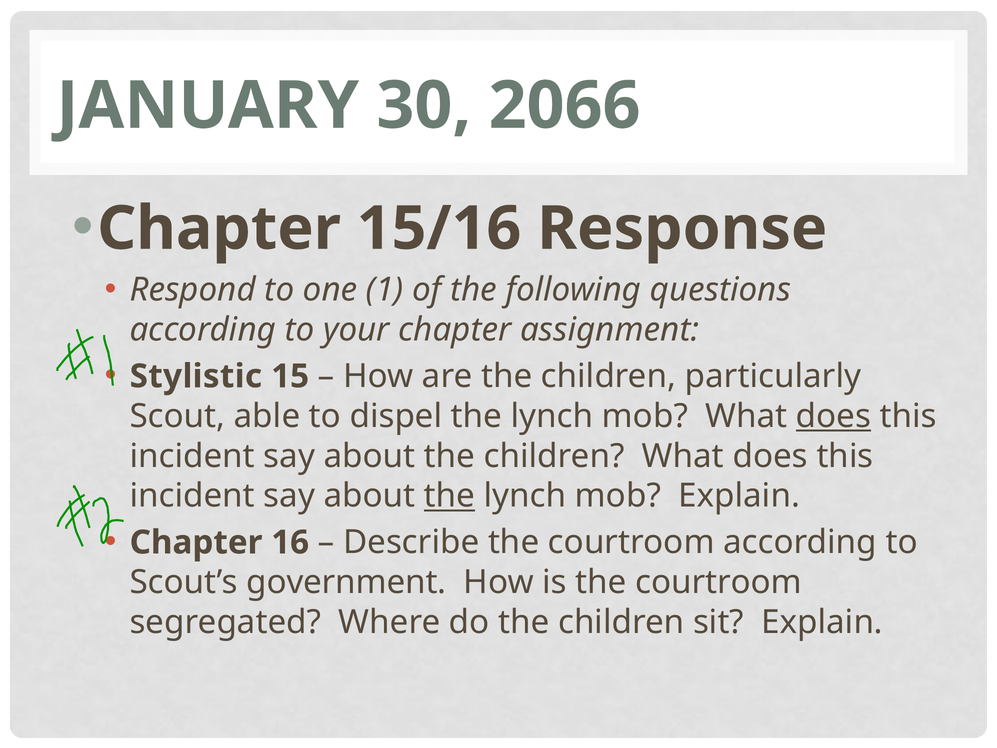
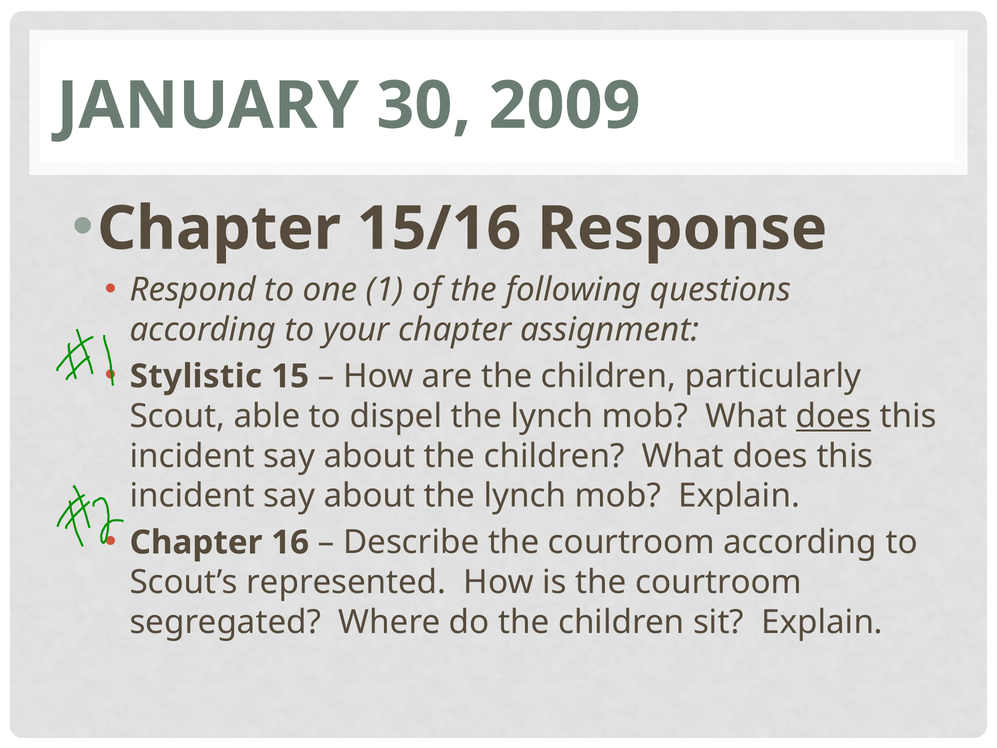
2066: 2066 -> 2009 (565, 106)
the underline: present -> none (450, 496)
government: government -> represented (346, 582)
